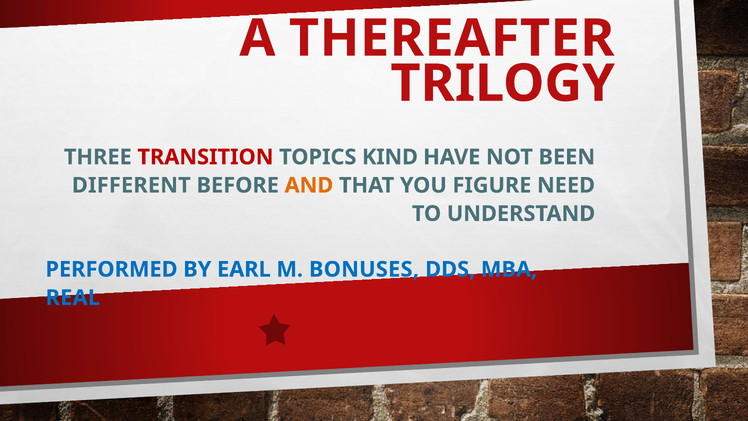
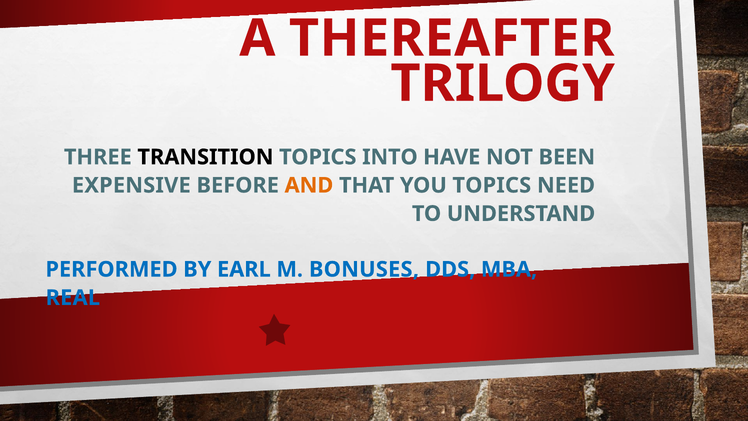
TRANSITION colour: red -> black (205, 157)
KIND: KIND -> INTO (390, 157)
DIFFERENT: DIFFERENT -> EXPENSIVE (131, 185)
YOU FIGURE: FIGURE -> TOPICS (492, 185)
